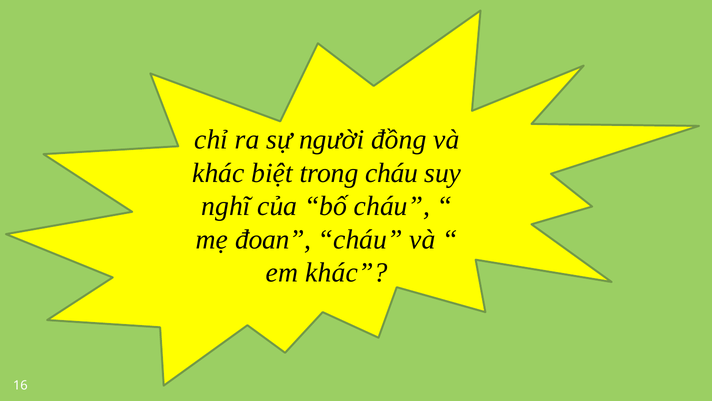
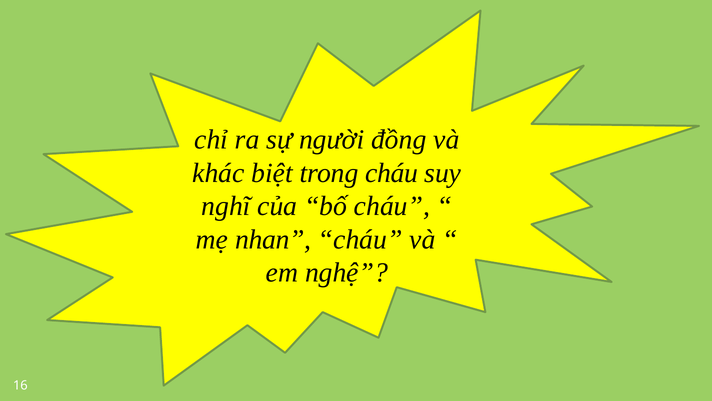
đoan: đoan -> nhan (273, 239)
em khác: khác -> nghệ (346, 272)
